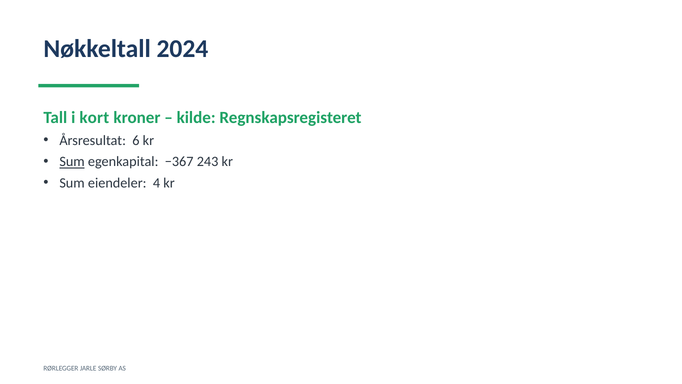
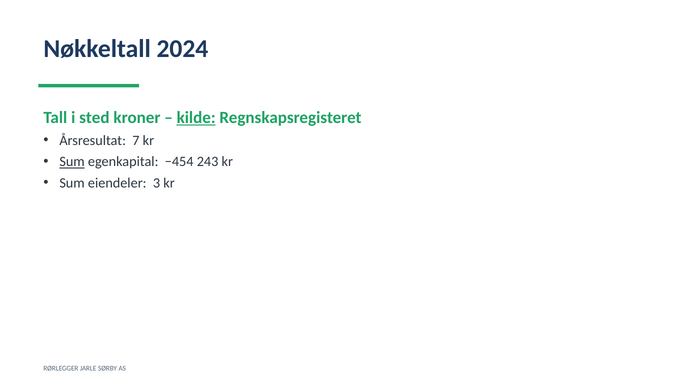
kort: kort -> sted (94, 117)
kilde underline: none -> present (196, 117)
6: 6 -> 7 (136, 140)
−367: −367 -> −454 (179, 162)
4: 4 -> 3 (157, 183)
